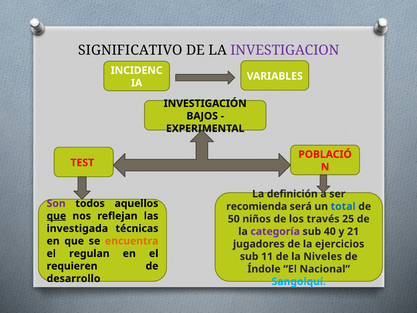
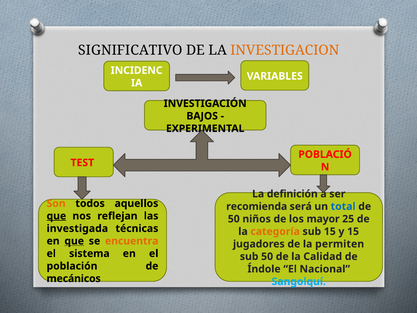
INVESTIGACION colour: purple -> orange (285, 50)
Son colour: purple -> orange (56, 203)
través: través -> mayor (323, 219)
categoría colour: purple -> orange (275, 231)
sub 40: 40 -> 15 (330, 231)
y 21: 21 -> 15 (353, 231)
que underline: none -> present (74, 241)
ejercicios: ejercicios -> permiten (340, 244)
regulan: regulan -> sistema (89, 253)
sub 11: 11 -> 50 (267, 256)
Niveles: Niveles -> Calidad (323, 256)
requieren: requieren -> población (72, 266)
desarrollo: desarrollo -> mecánicos (74, 278)
